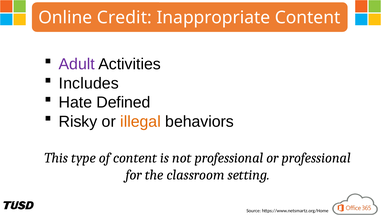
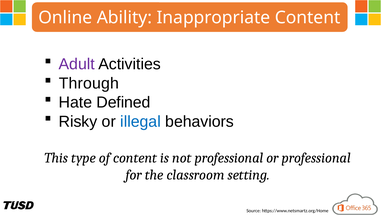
Credit: Credit -> Ability (124, 18)
Includes: Includes -> Through (89, 83)
illegal colour: orange -> blue (141, 121)
